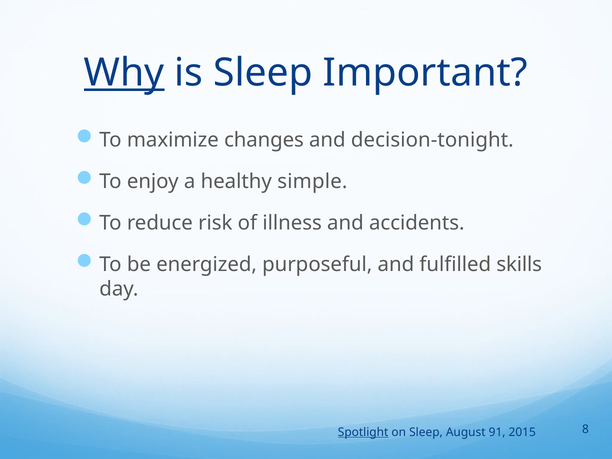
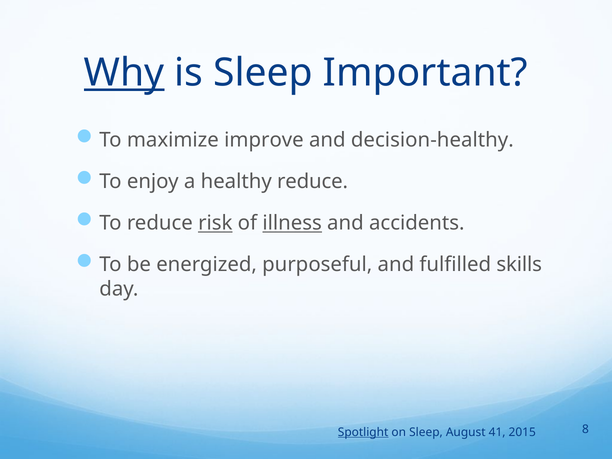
changes: changes -> improve (264, 140)
decision-tonight: decision-tonight -> decision-healthy (432, 140)
healthy simple: simple -> reduce (313, 182)
risk underline: none -> present (215, 223)
illness underline: none -> present (292, 223)
91: 91 -> 41 (497, 432)
